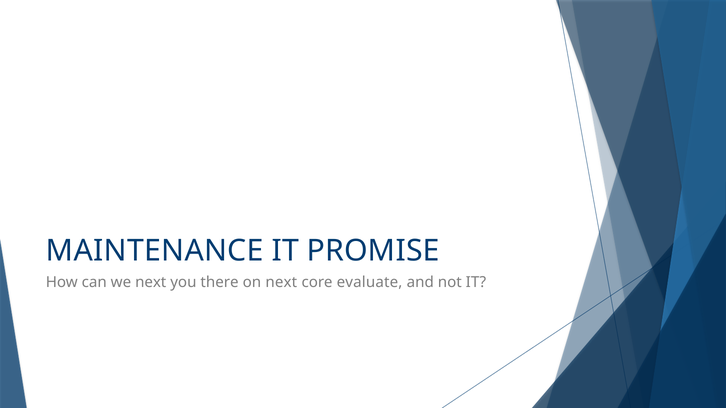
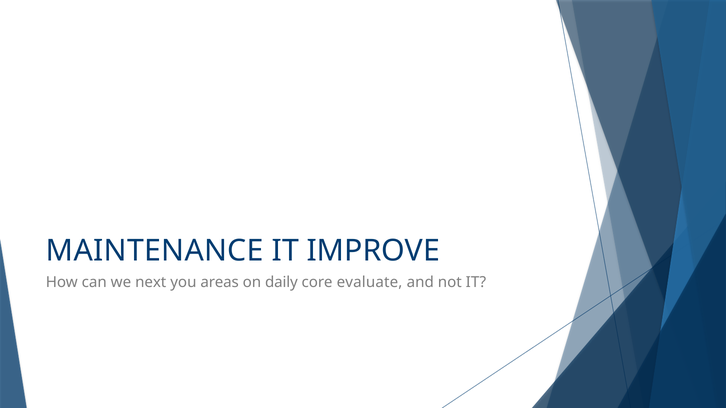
PROMISE: PROMISE -> IMPROVE (373, 251)
there: there -> areas (220, 282)
on next: next -> daily (281, 282)
